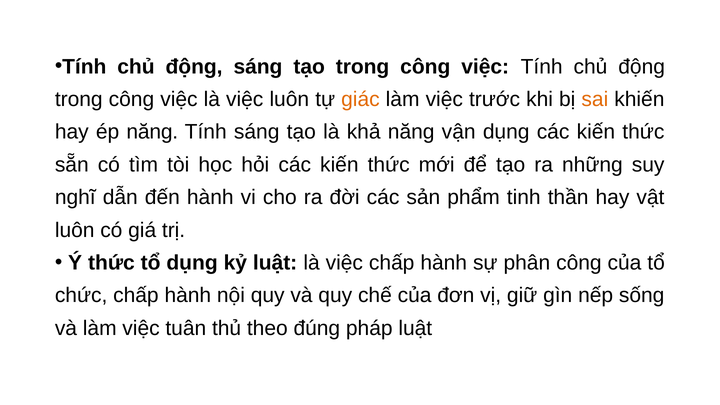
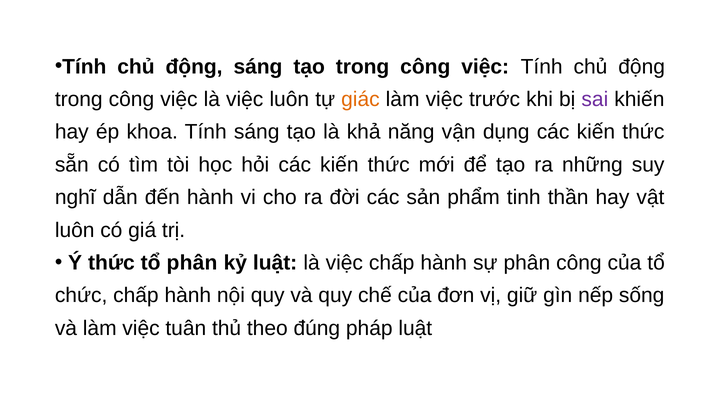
sai colour: orange -> purple (595, 99)
ép năng: năng -> khoa (152, 132)
tổ dụng: dụng -> phân (192, 263)
